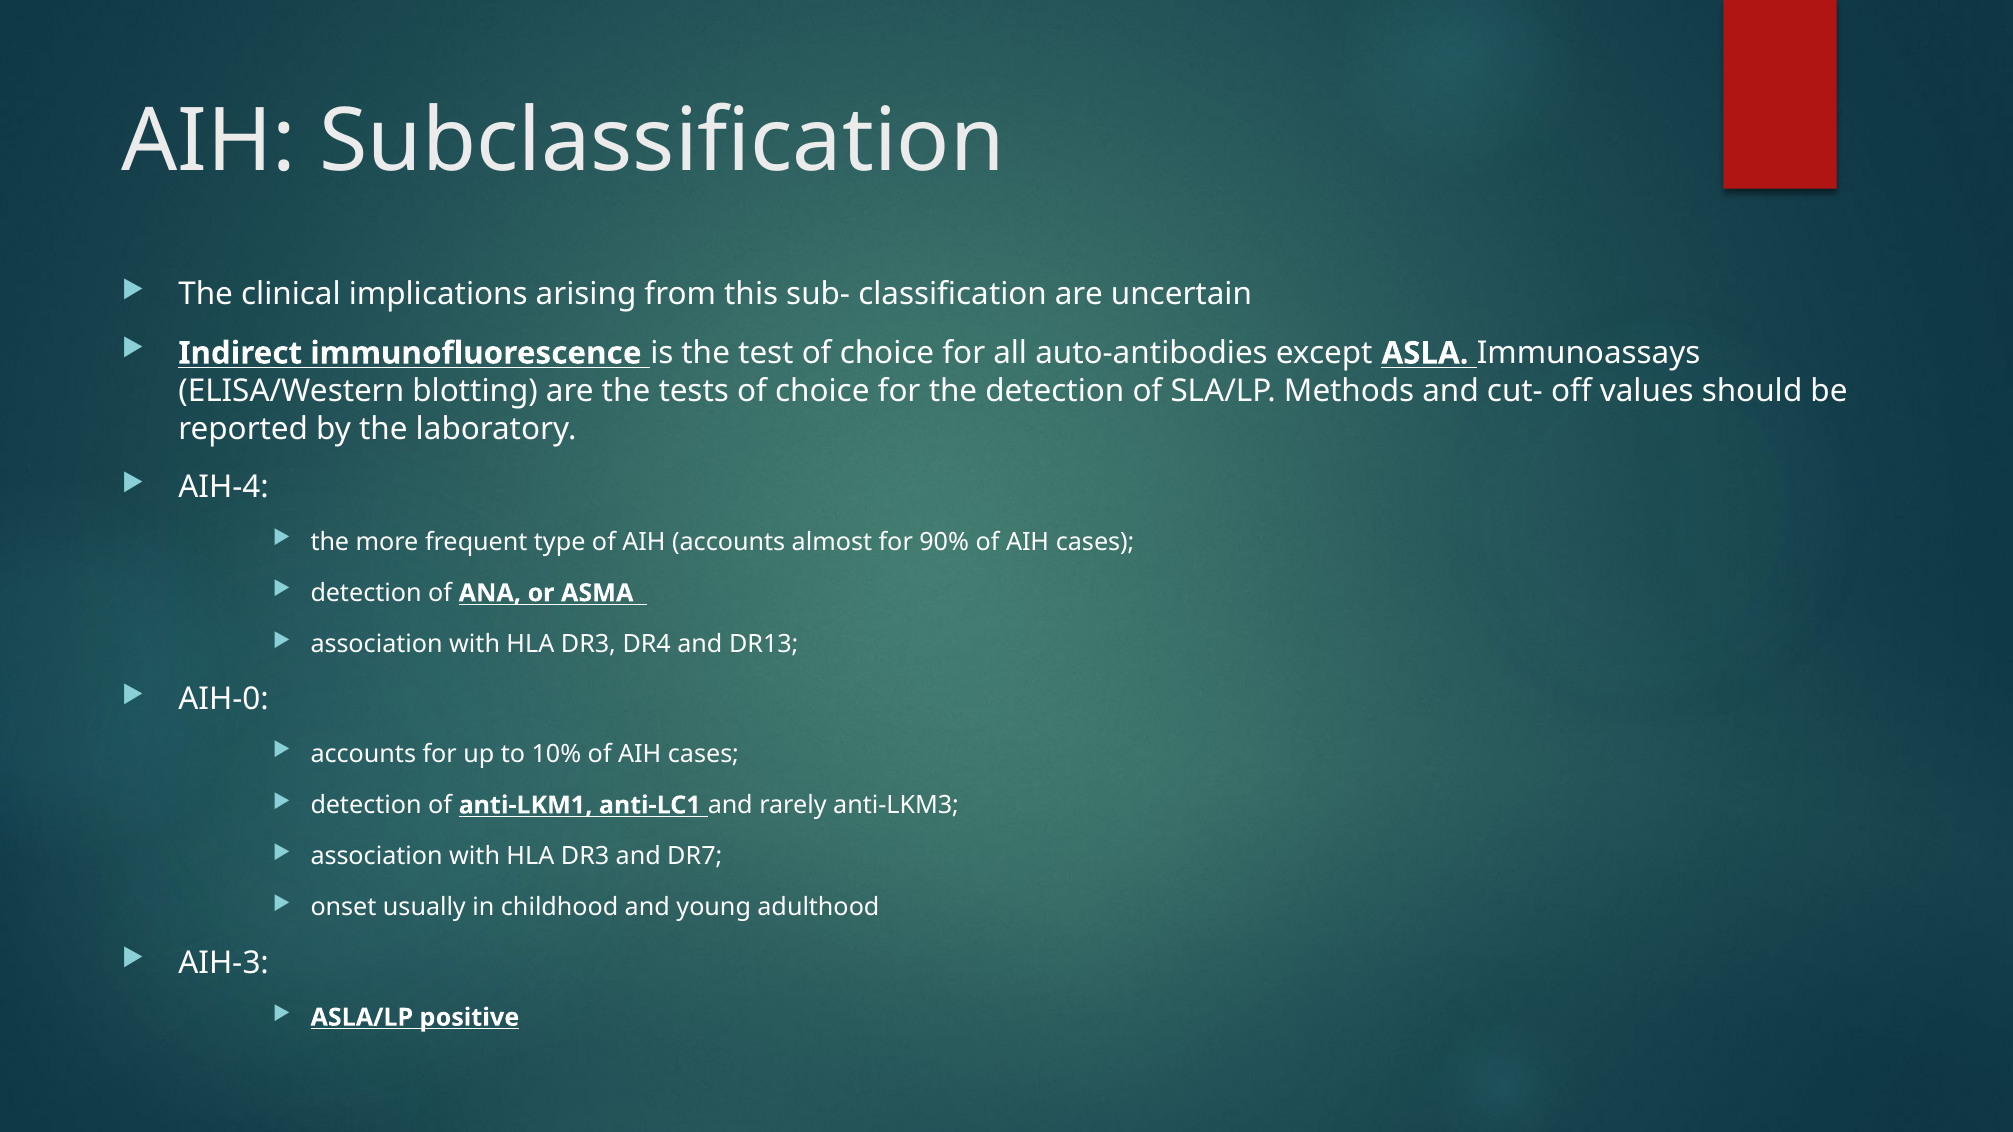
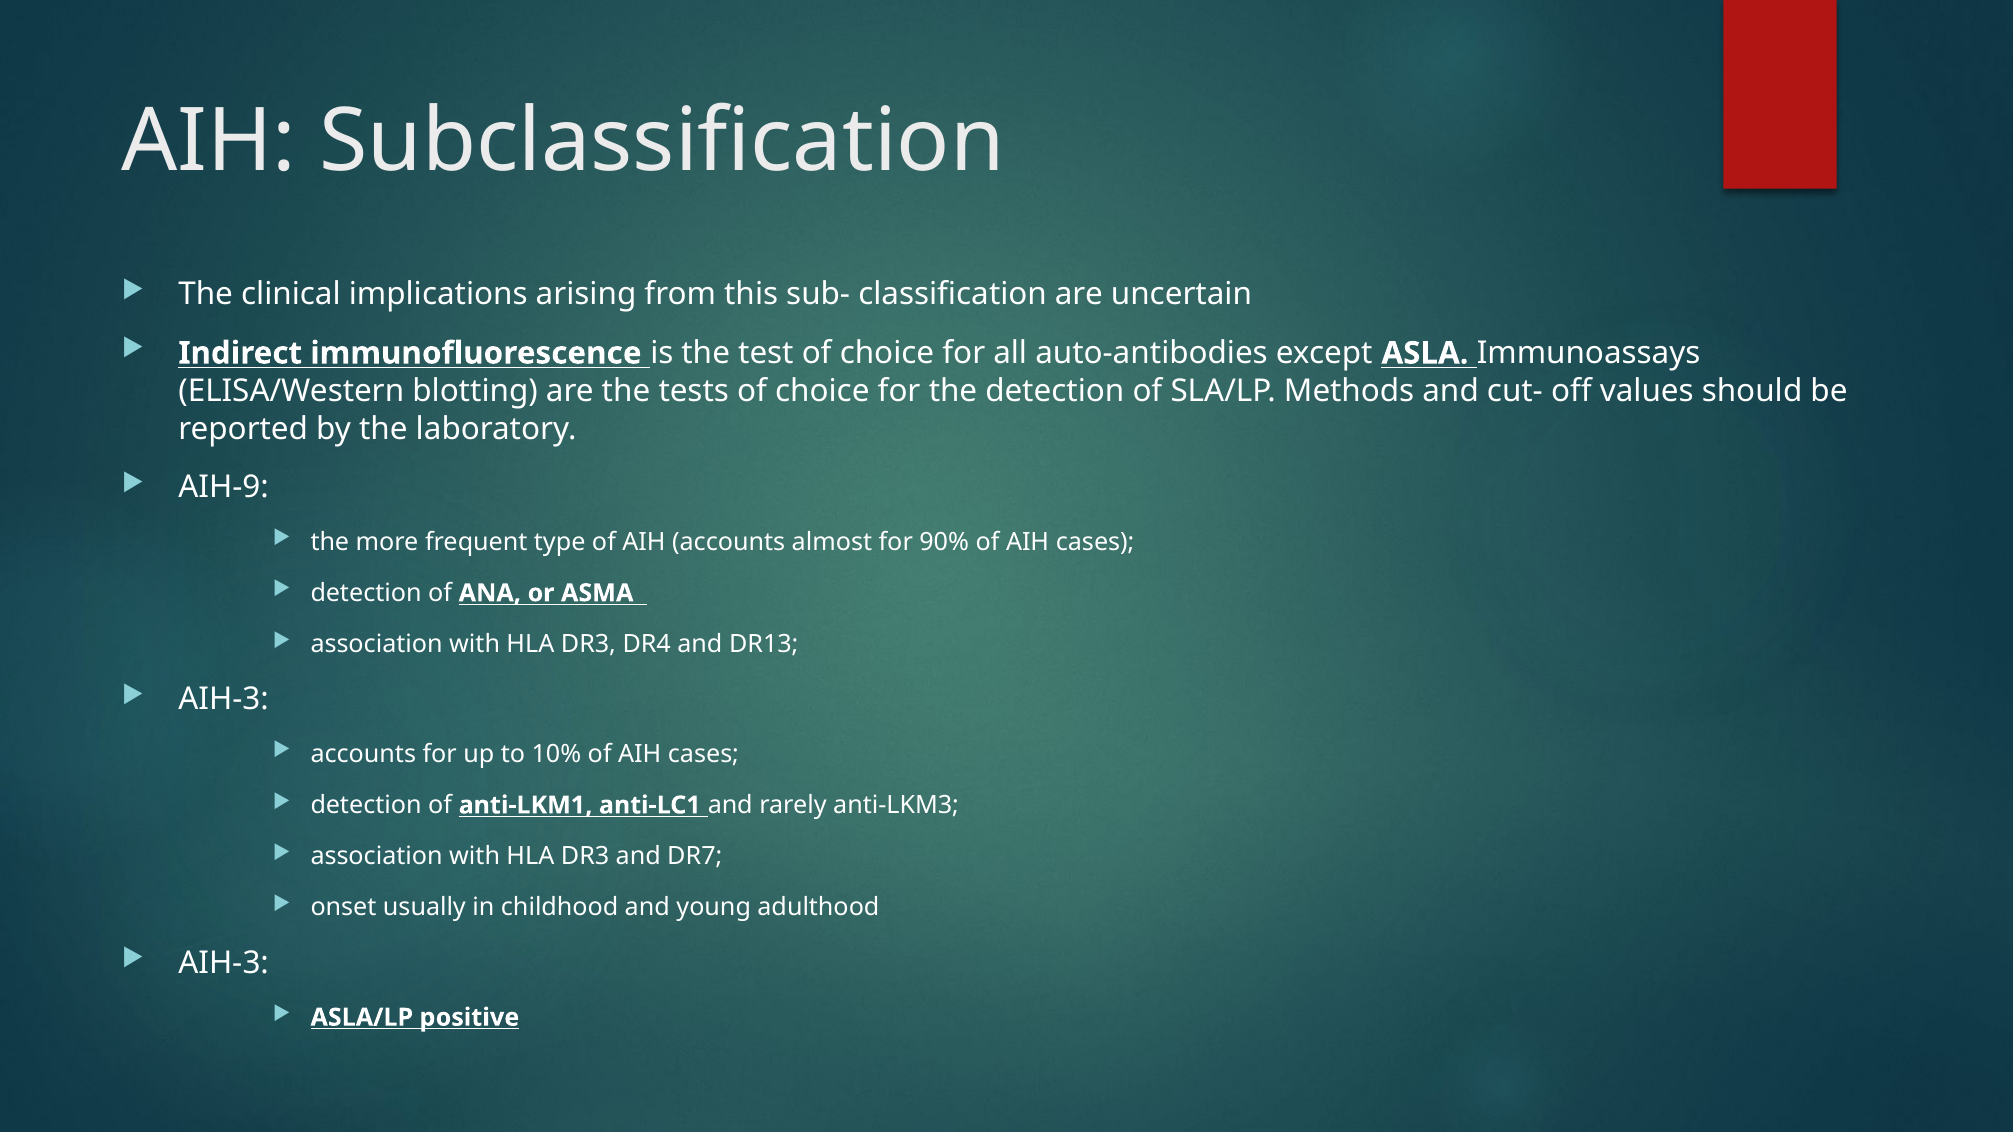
AIH-4: AIH-4 -> AIH-9 (224, 487)
AIH-0: AIH-0 -> AIH-3 (224, 700)
